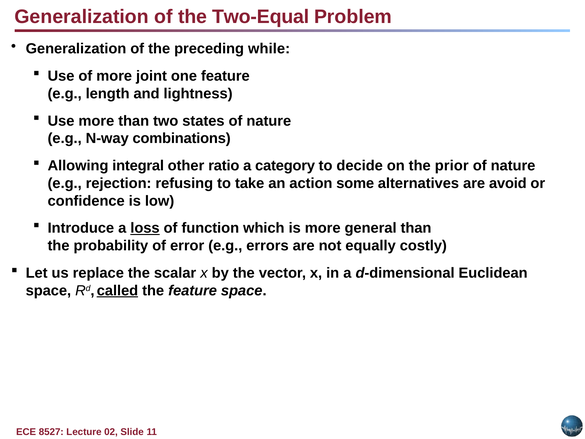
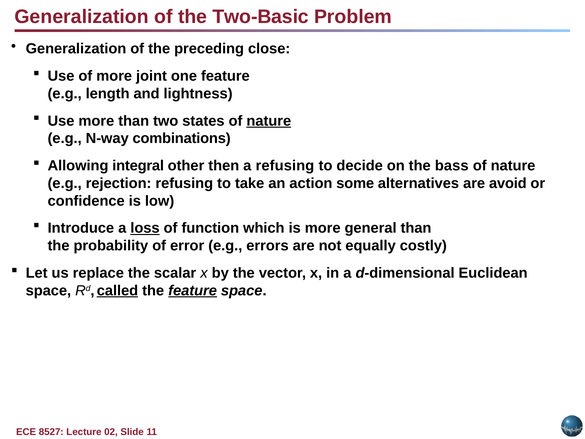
Two-Equal: Two-Equal -> Two-Basic (261, 17)
while: while -> close (269, 49)
nature underline: none -> present (269, 121)
ratio: ratio -> then (224, 166)
a category: category -> refusing (285, 166)
prior: prior -> bass (452, 166)
feature underline: none -> present (193, 290)
